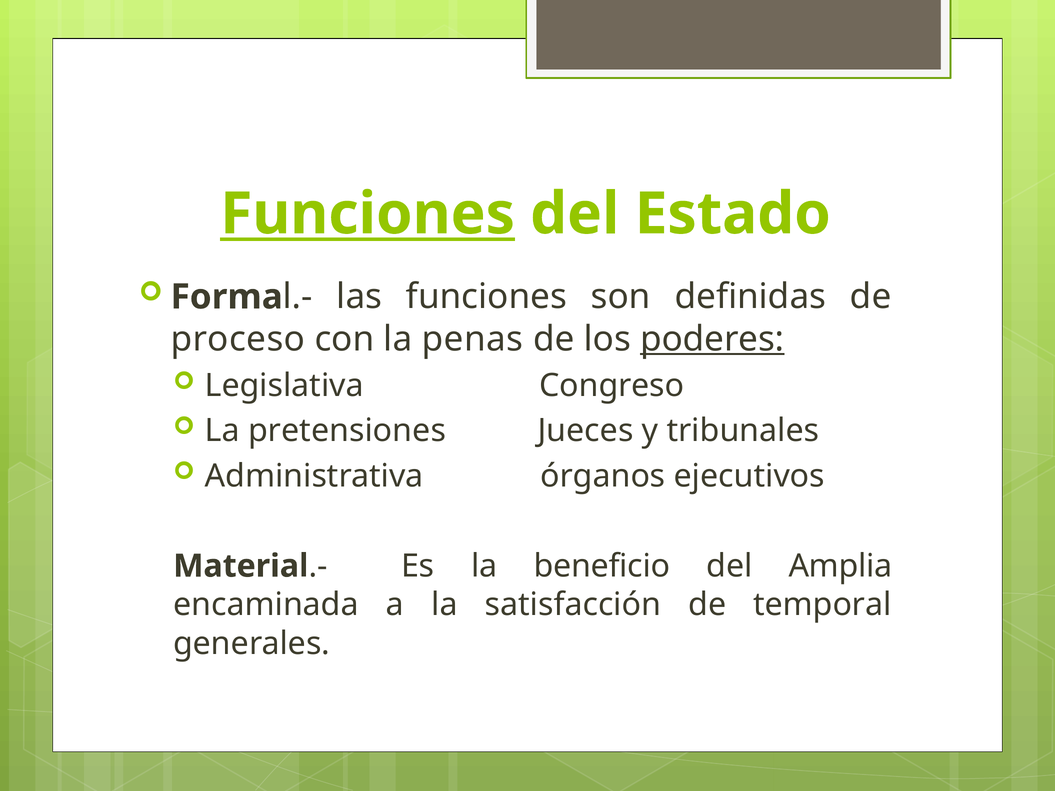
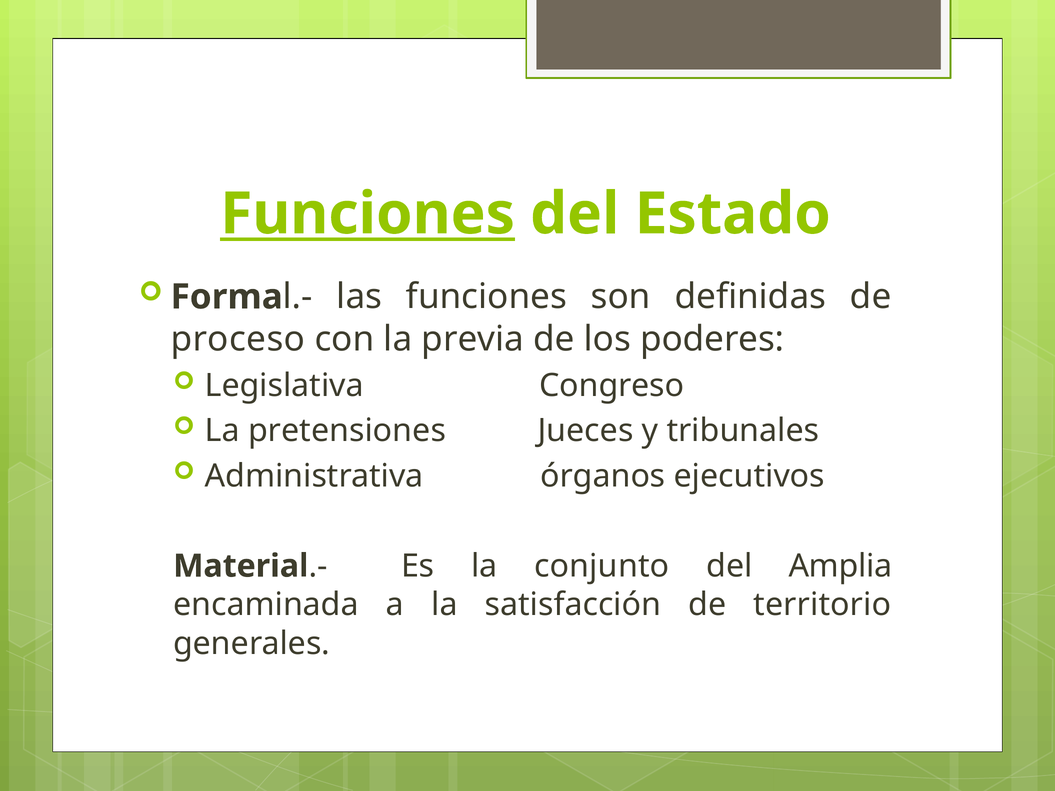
penas: penas -> previa (473, 339)
poderes underline: present -> none (712, 339)
beneficio: beneficio -> conjunto (602, 566)
temporal: temporal -> territorio (822, 605)
